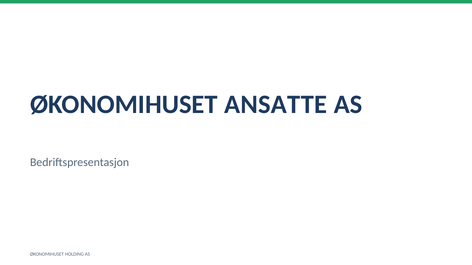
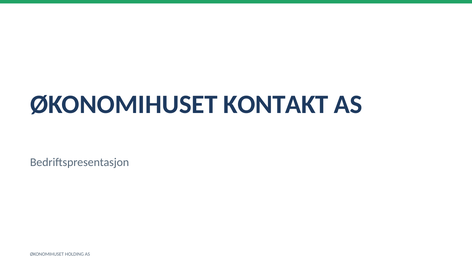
ANSATTE: ANSATTE -> KONTAKT (276, 105)
